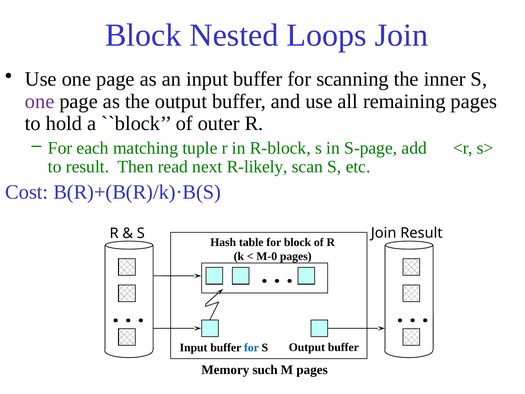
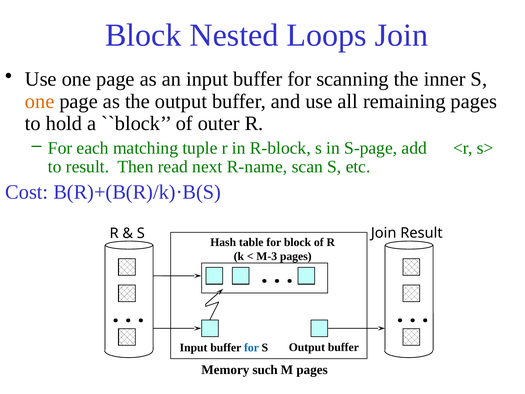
one colour: purple -> orange (40, 101)
R-likely: R-likely -> R-name (257, 167)
M-0: M-0 -> M-3 (267, 256)
